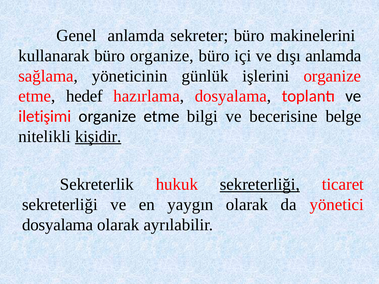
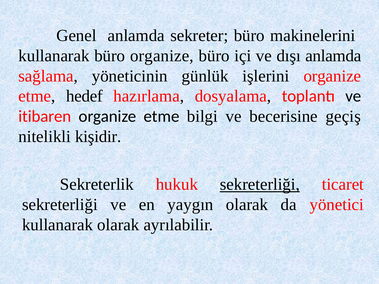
iletişimi: iletişimi -> itibaren (45, 116)
belge: belge -> geçiş (343, 116)
kişidir underline: present -> none (98, 137)
dosyalama: dosyalama -> kullanarak (58, 225)
